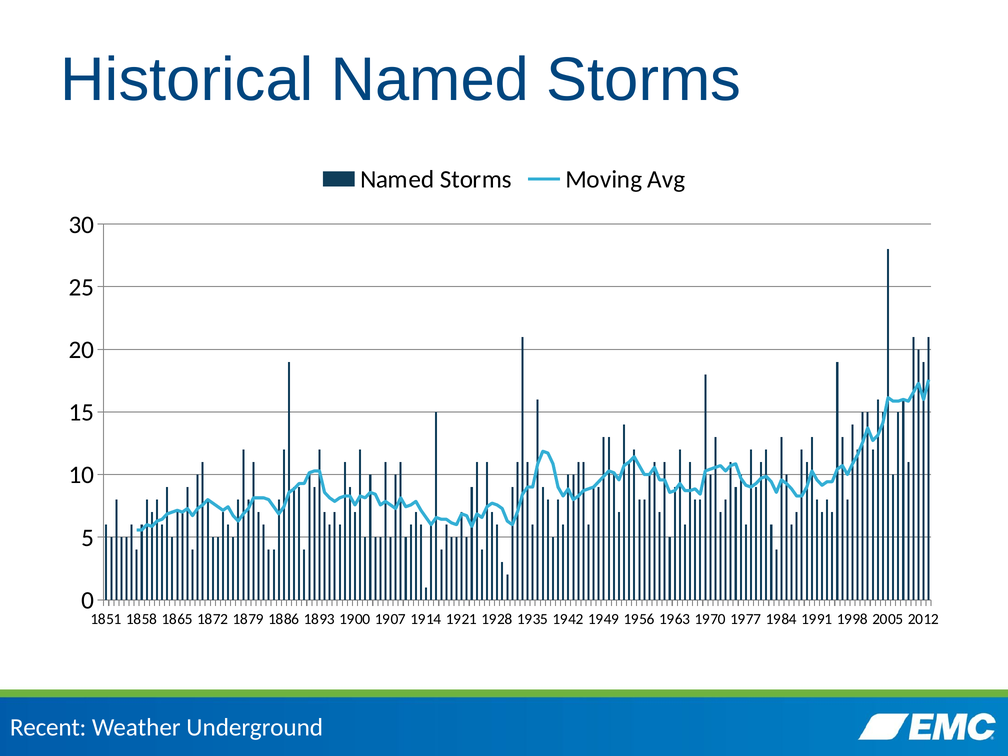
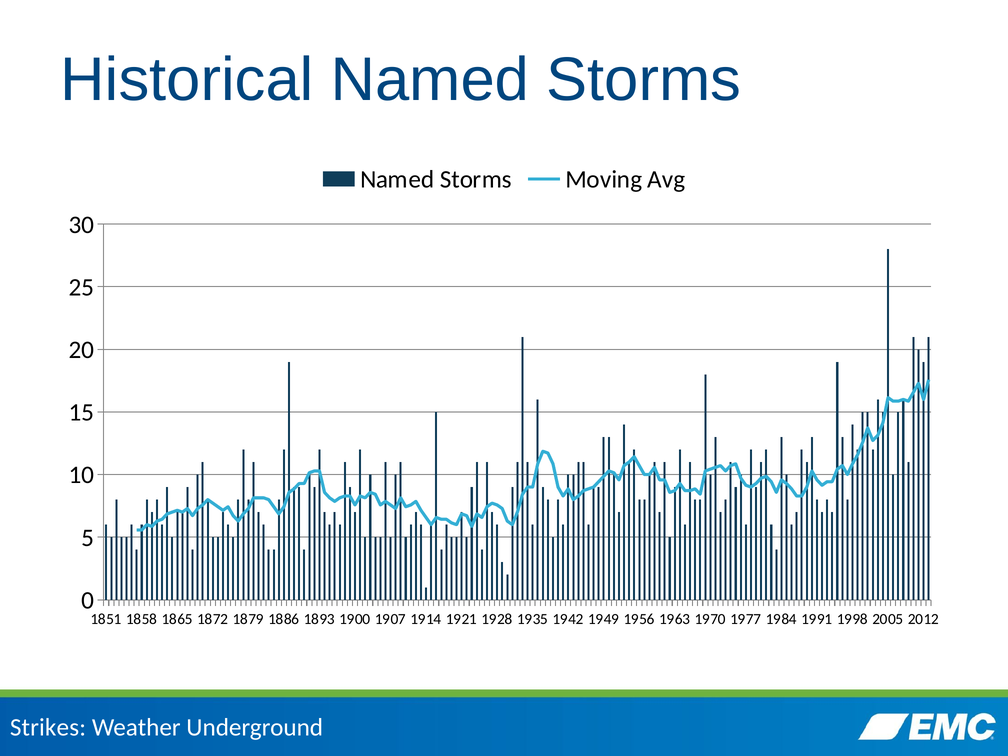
Recent: Recent -> Strikes (48, 727)
